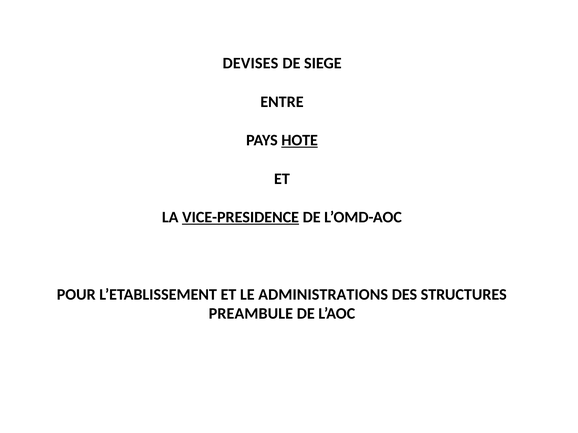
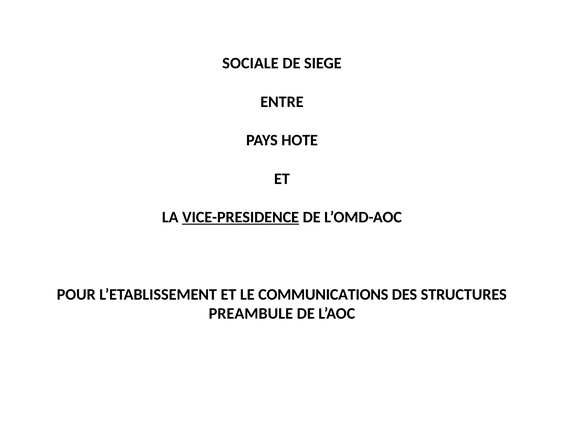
DEVISES: DEVISES -> SOCIALE (250, 63)
HOTE underline: present -> none (300, 141)
ADMINISTRATIONS: ADMINISTRATIONS -> COMMUNICATIONS (323, 295)
